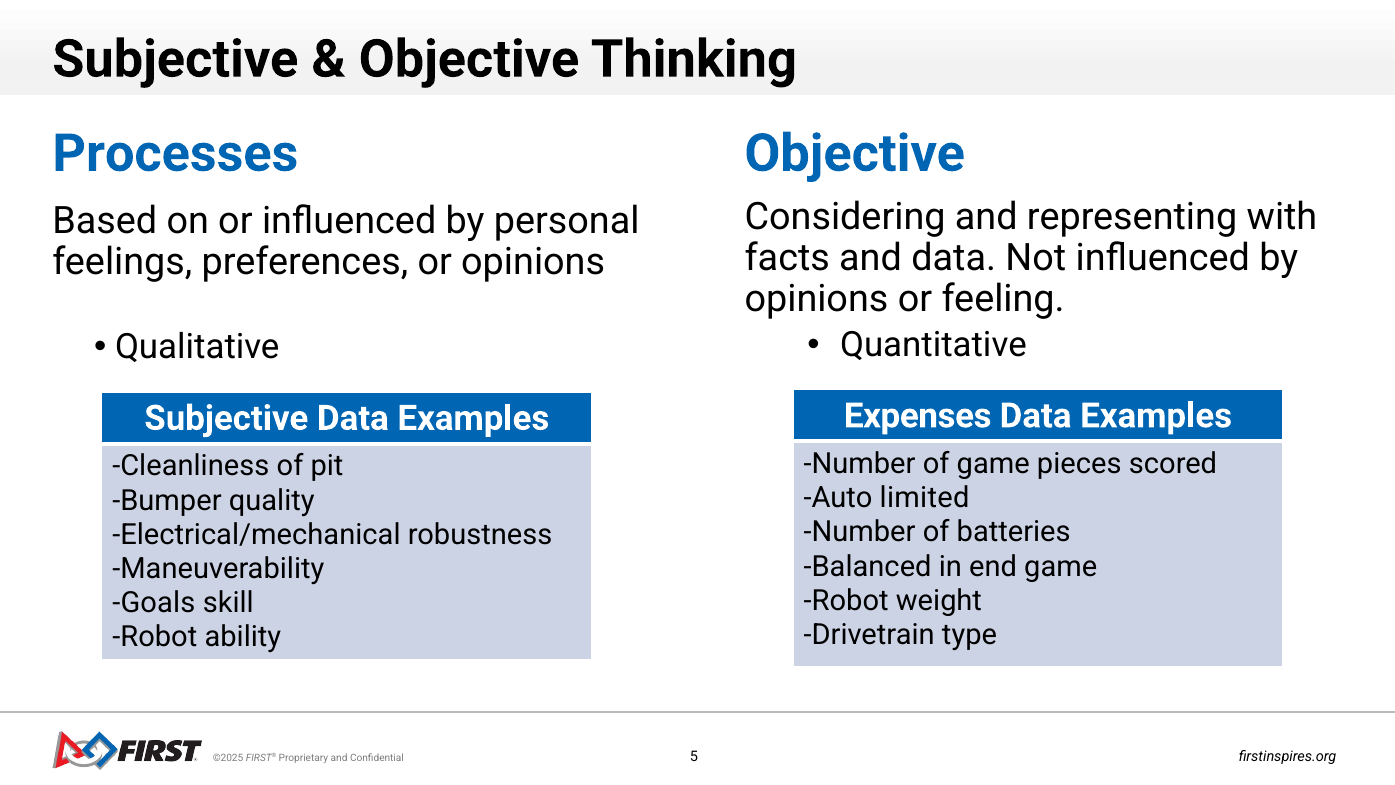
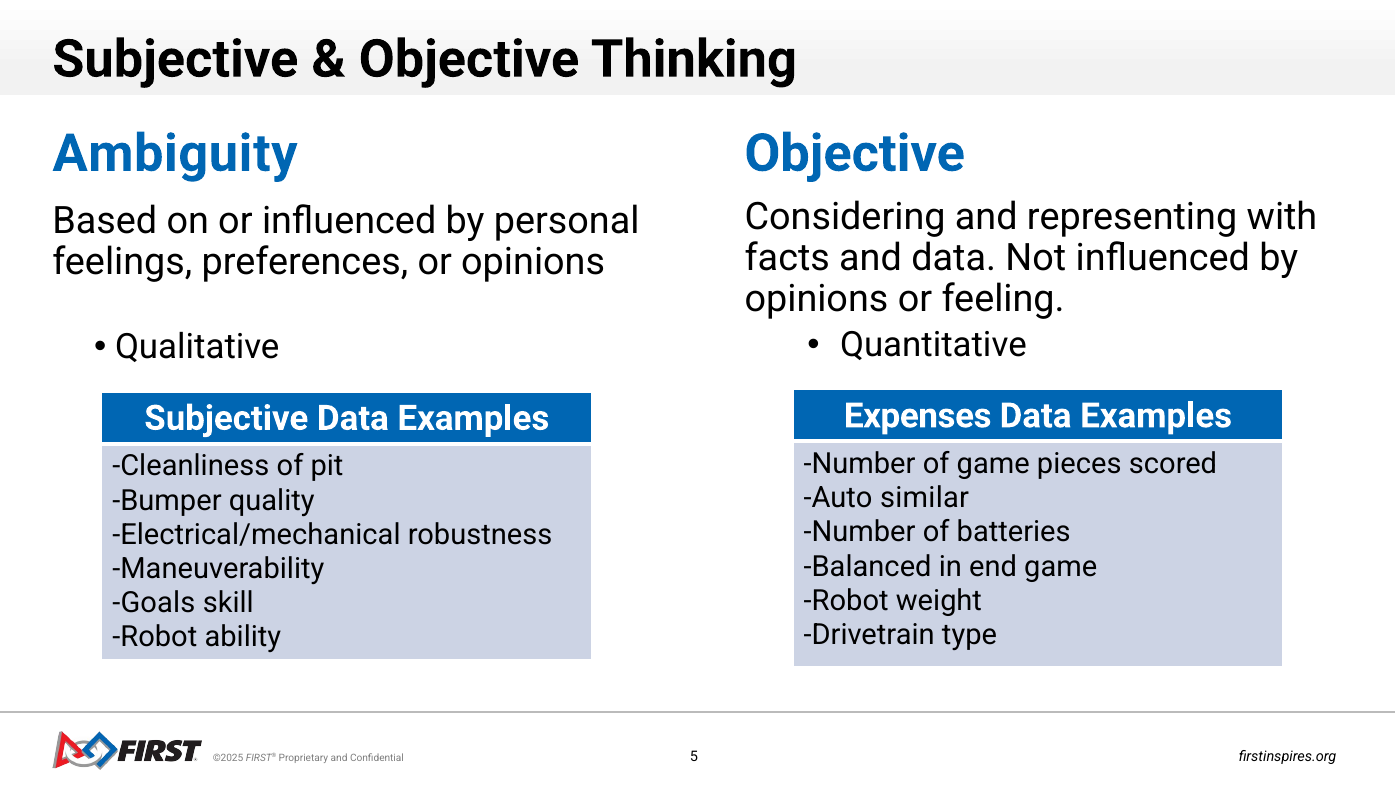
Processes: Processes -> Ambiguity (175, 153)
limited: limited -> similar (925, 498)
